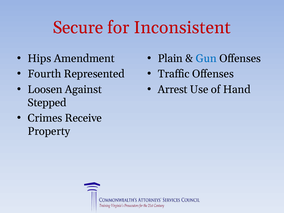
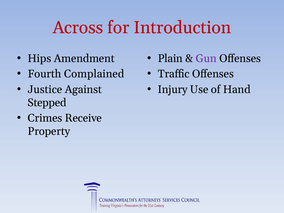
Secure: Secure -> Across (78, 27)
Inconsistent: Inconsistent -> Introduction (182, 27)
Gun colour: blue -> purple (206, 58)
Represented: Represented -> Complained (94, 74)
Loosen: Loosen -> Justice (45, 89)
Arrest: Arrest -> Injury (173, 89)
